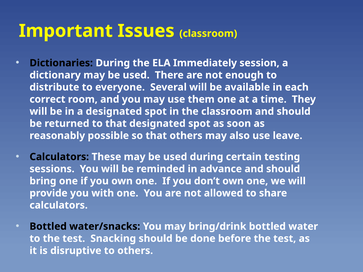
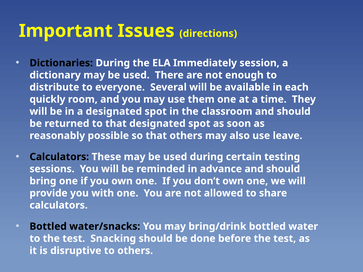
Issues classroom: classroom -> directions (208, 34)
correct: correct -> quickly (47, 99)
